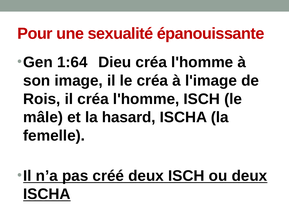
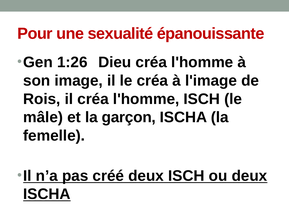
1:64: 1:64 -> 1:26 (72, 62)
hasard: hasard -> garçon (129, 117)
